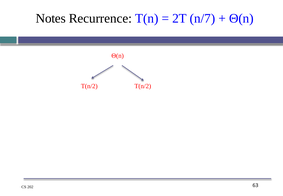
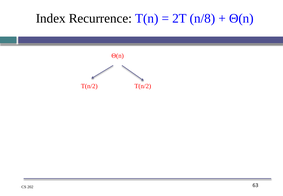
Notes: Notes -> Index (51, 18)
n/7: n/7 -> n/8 (202, 18)
